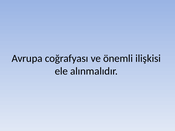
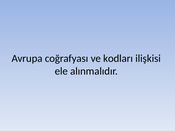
önemli: önemli -> kodları (118, 58)
